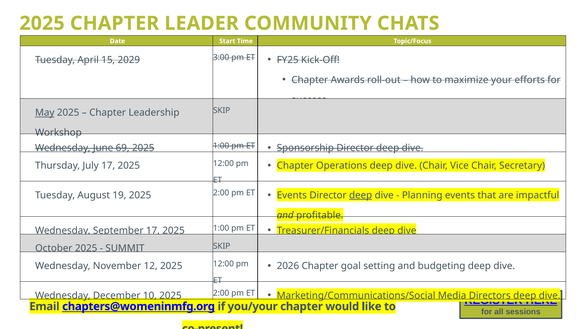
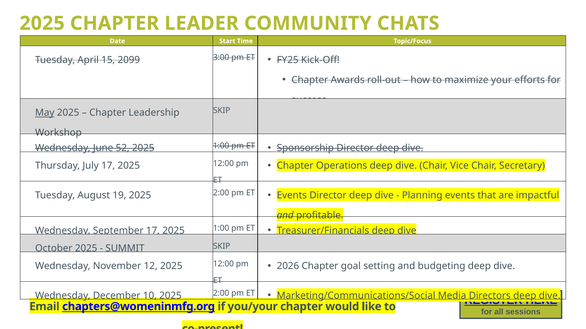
2029: 2029 -> 2099 (129, 60)
69: 69 -> 52 (123, 148)
deep underline: present -> none (361, 196)
